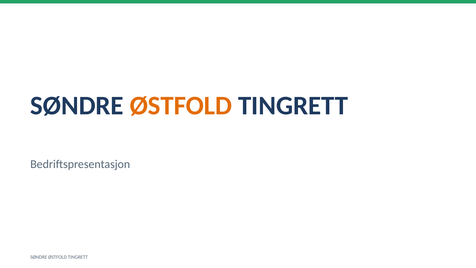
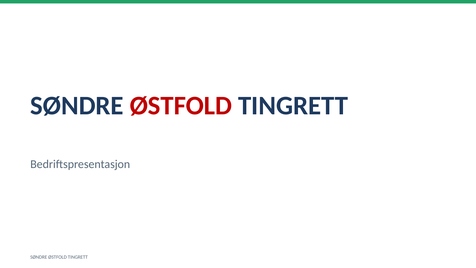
ØSTFOLD colour: orange -> red (181, 106)
